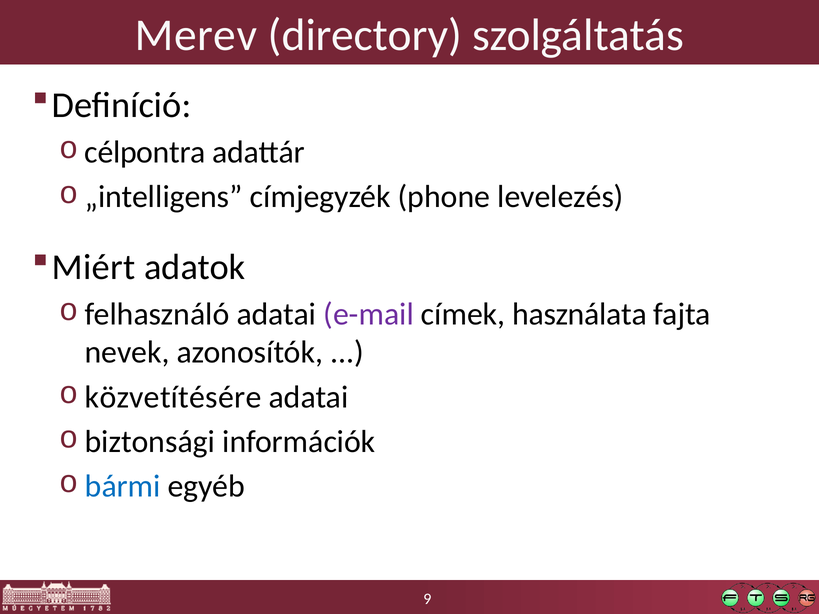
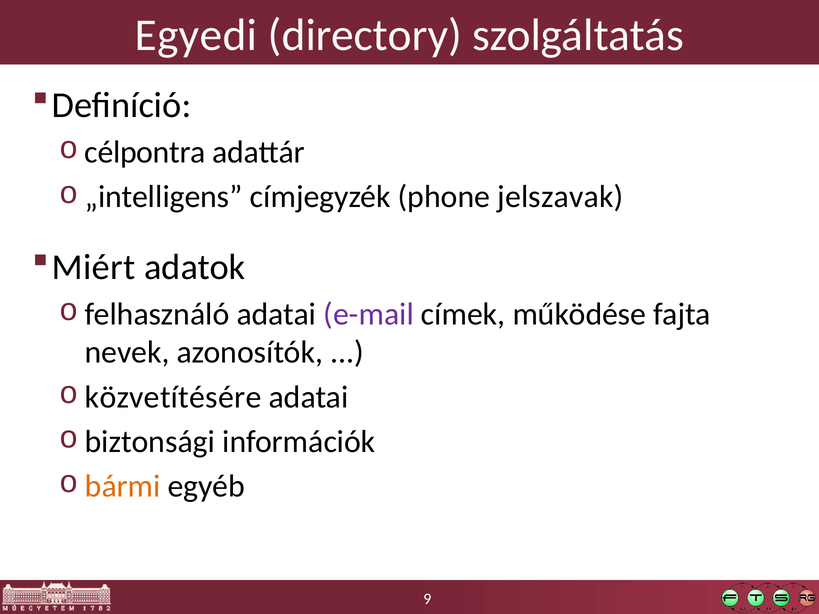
Merev: Merev -> Egyedi (196, 35)
levelezés: levelezés -> jelszavak (560, 197)
használata: használata -> működése (579, 314)
bármi colour: blue -> orange (123, 486)
